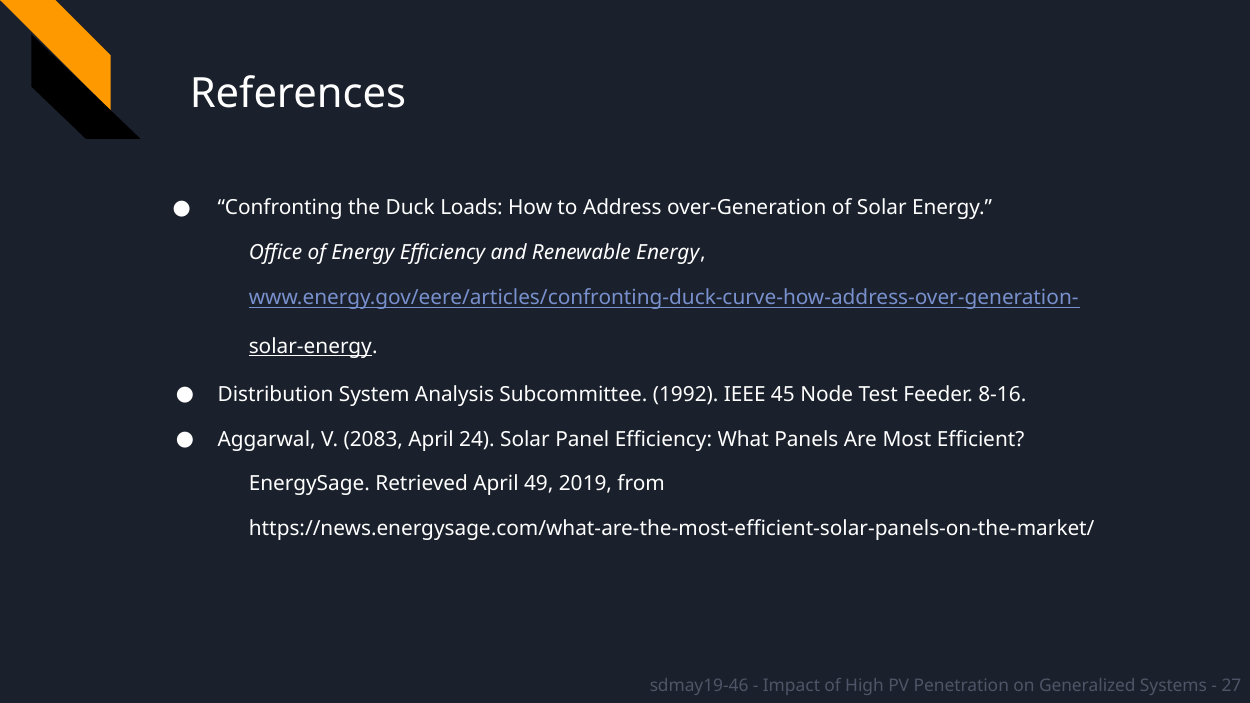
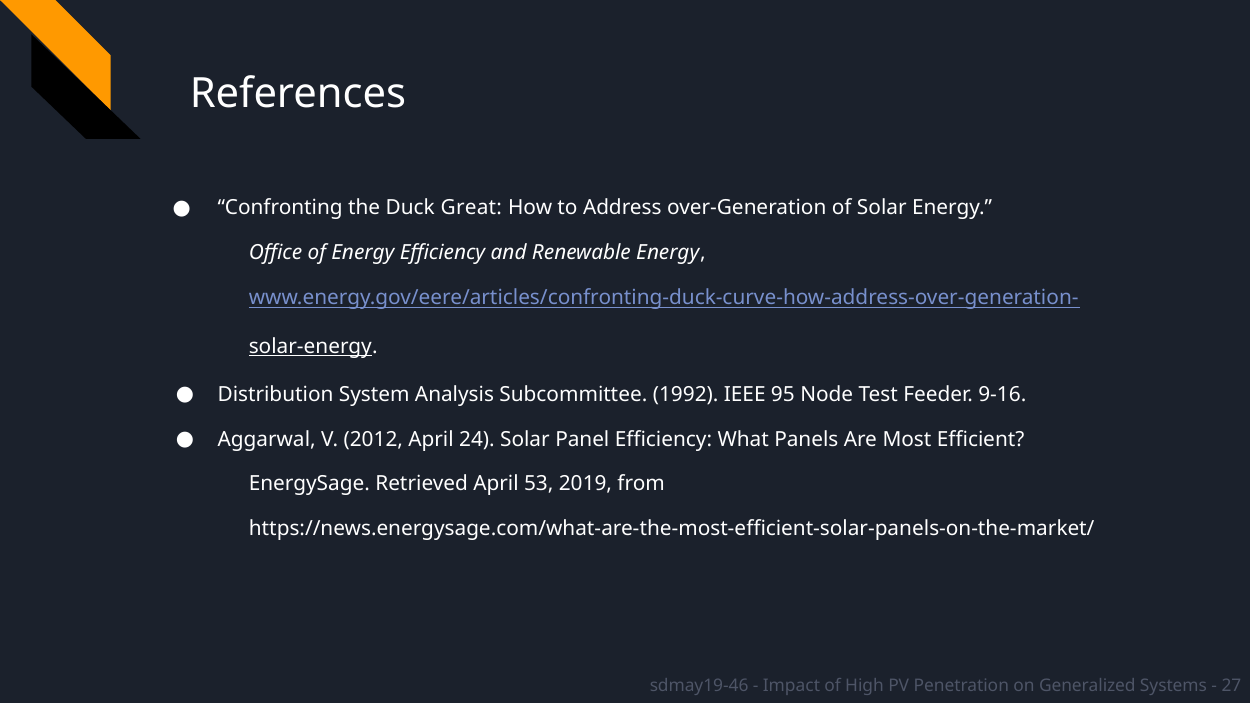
Loads: Loads -> Great (471, 208)
45: 45 -> 95 (783, 394)
8-16: 8-16 -> 9-16 (1002, 394)
2083: 2083 -> 2012 (373, 439)
49: 49 -> 53 (539, 484)
